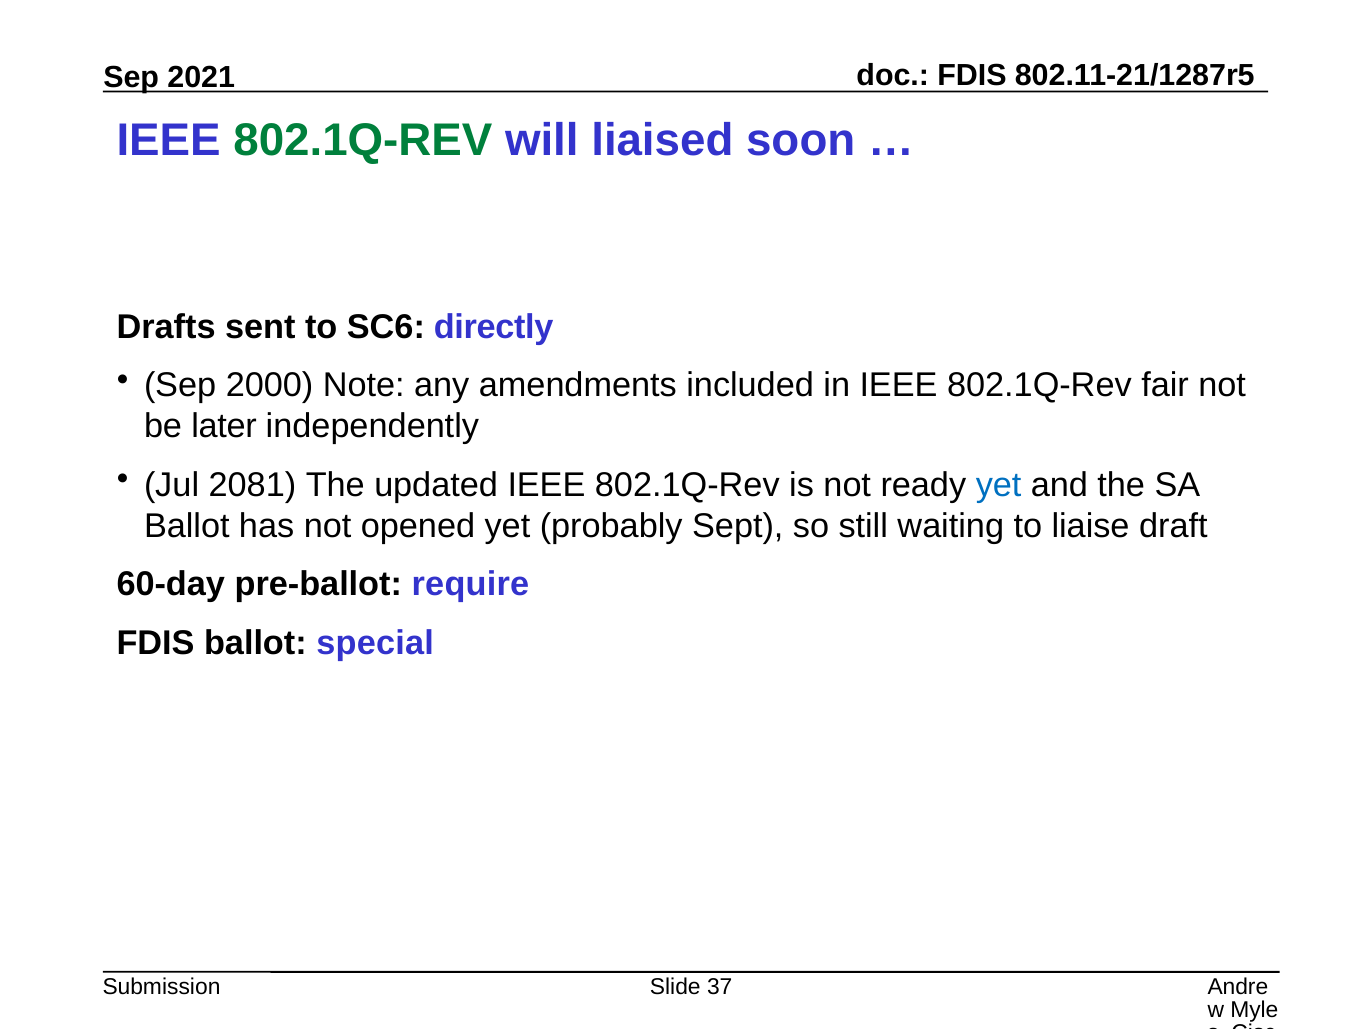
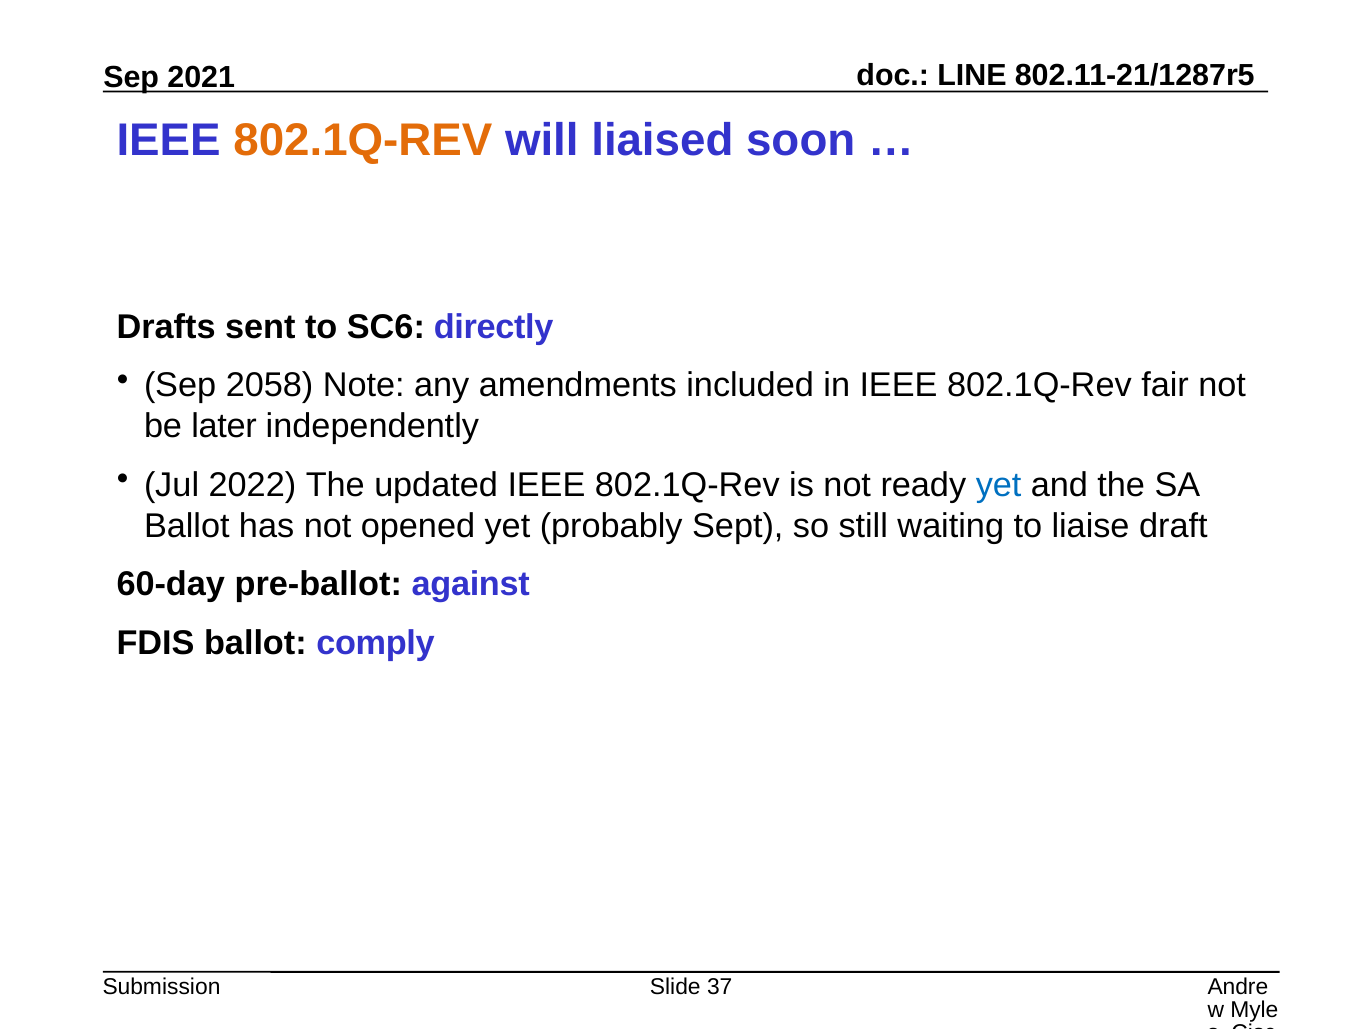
FDIS: FDIS -> LINE (972, 75)
802.1Q-REV colour: green -> orange (363, 140)
2000: 2000 -> 2058 (270, 385)
2081: 2081 -> 2022 (252, 485)
require: require -> against (471, 584)
special: special -> comply (375, 642)
